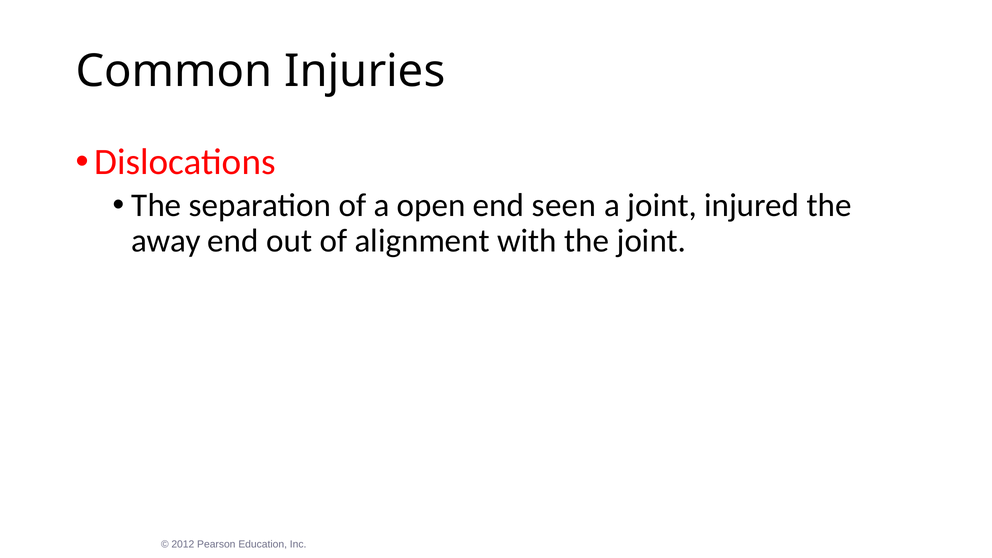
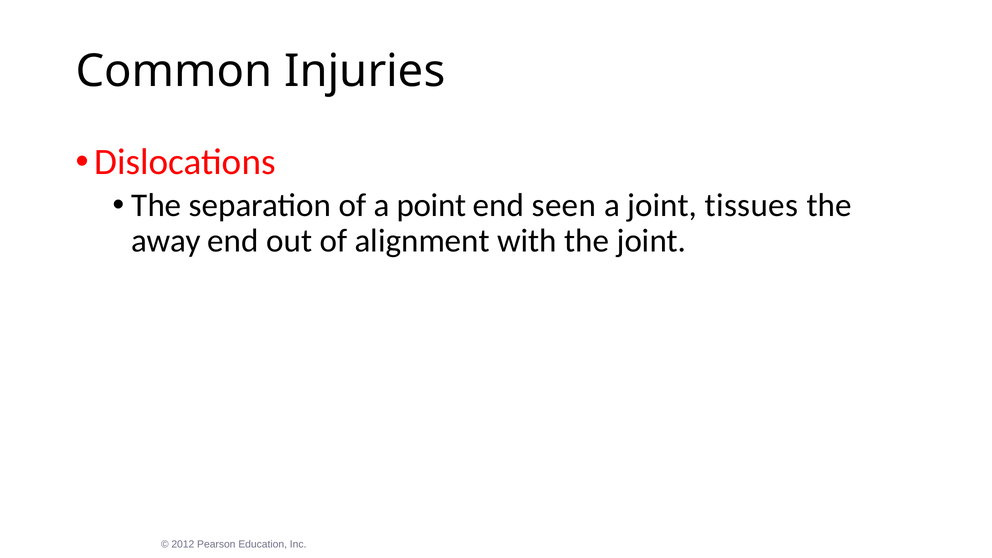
open: open -> point (431, 205)
injured: injured -> tissues (752, 205)
